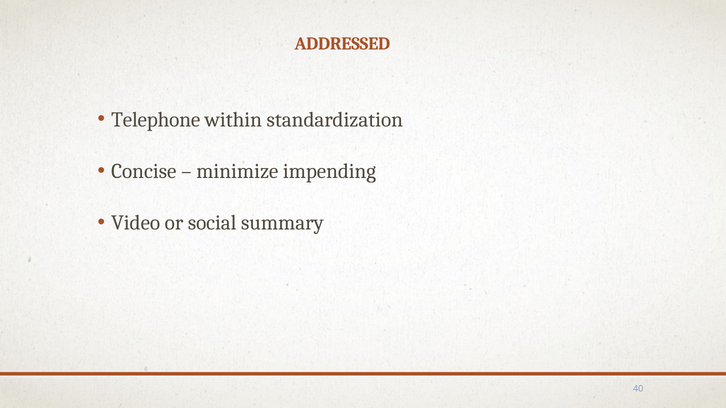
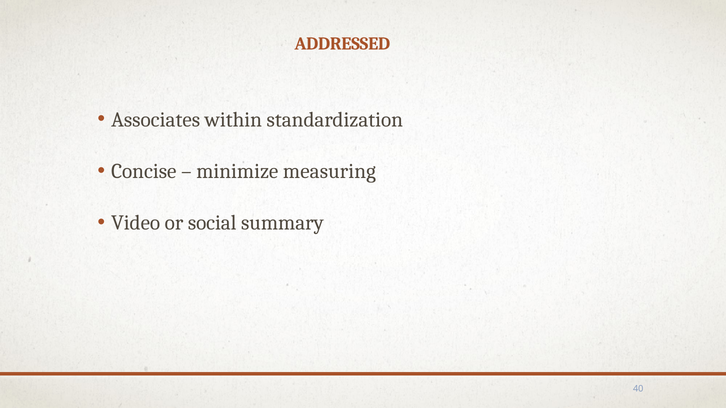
Telephone: Telephone -> Associates (156, 120)
impending: impending -> measuring (329, 171)
